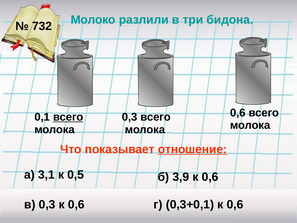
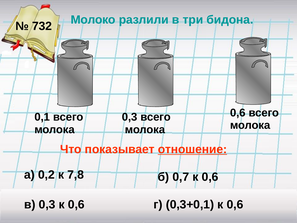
всего underline: present -> none (68, 117)
3,1: 3,1 -> 0,2 (46, 175)
0,5: 0,5 -> 7,8 (76, 175)
3,9: 3,9 -> 0,7 (181, 177)
